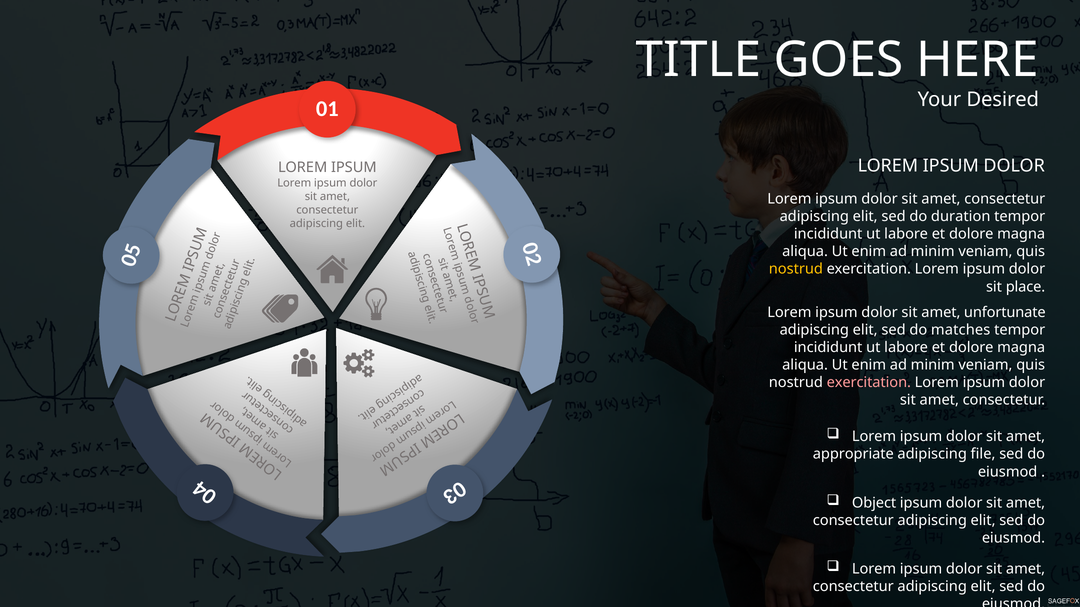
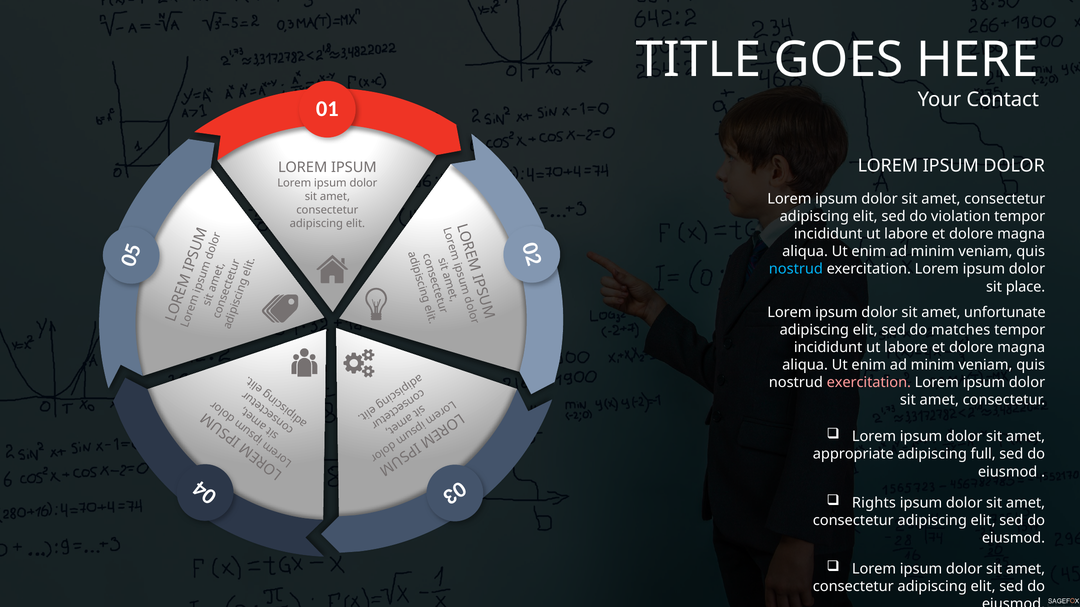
Desired: Desired -> Contact (1003, 100)
duration: duration -> violation (961, 217)
nostrud colour: yellow -> light blue (796, 269)
file: file -> full (983, 455)
Object: Object -> Rights (874, 503)
